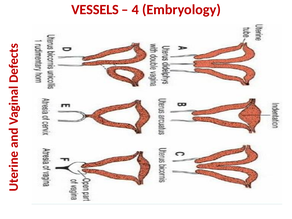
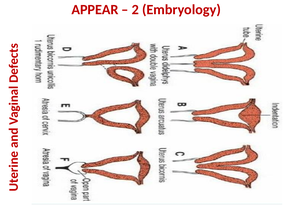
VESSELS: VESSELS -> APPEAR (95, 10)
4: 4 -> 2 (135, 10)
